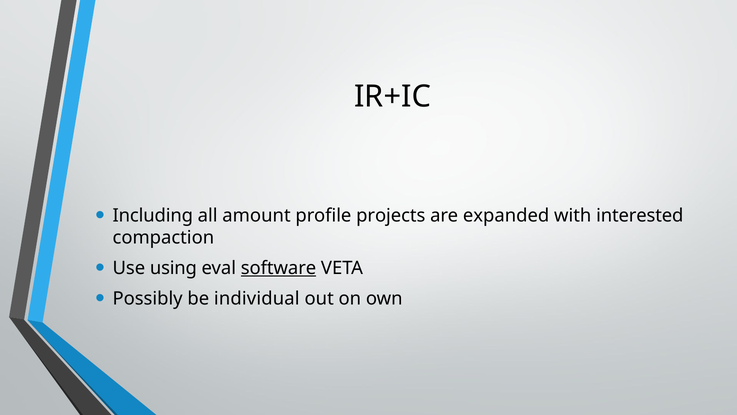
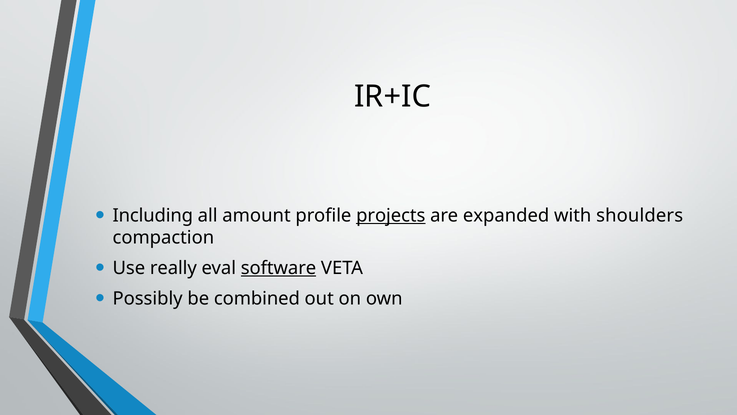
projects underline: none -> present (391, 215)
interested: interested -> shoulders (640, 215)
using: using -> really (173, 268)
individual: individual -> combined (257, 298)
